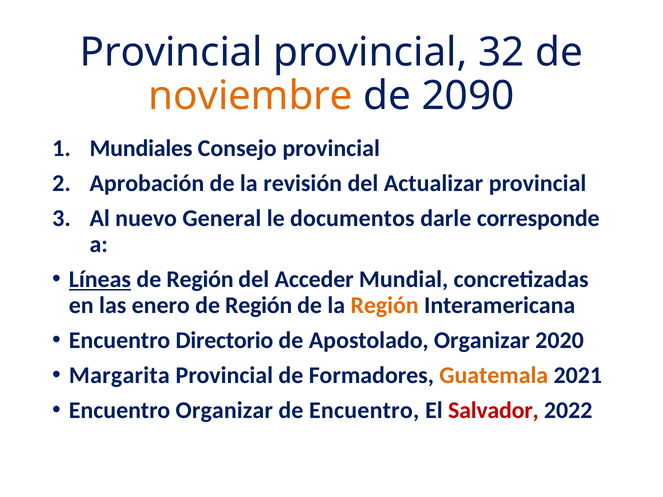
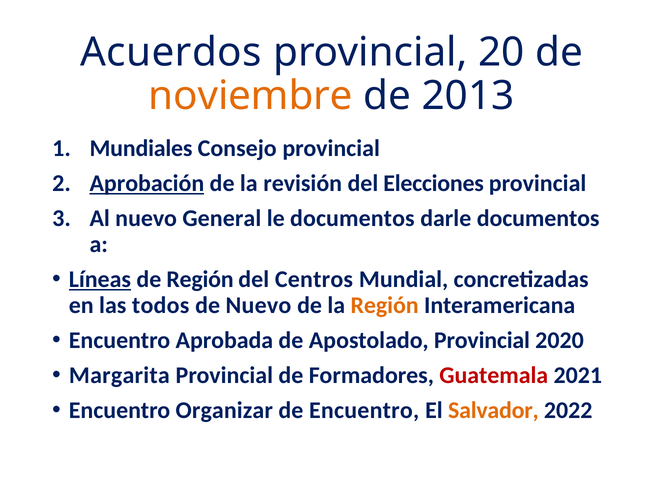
Provincial: Provincial -> Acuerdos (171, 52)
32: 32 -> 20 (501, 52)
2090: 2090 -> 2013 (468, 96)
Aprobación underline: none -> present (147, 184)
Actualizar: Actualizar -> Elecciones (434, 184)
darle corresponde: corresponde -> documentos (538, 219)
Acceder: Acceder -> Centros (314, 279)
enero: enero -> todos (161, 305)
Región: Región -> Nuevo (258, 305)
Directorio: Directorio -> Aprobada (224, 340)
Apostolado Organizar: Organizar -> Provincial (482, 340)
Guatemala colour: orange -> red (494, 375)
Salvador colour: red -> orange (493, 410)
